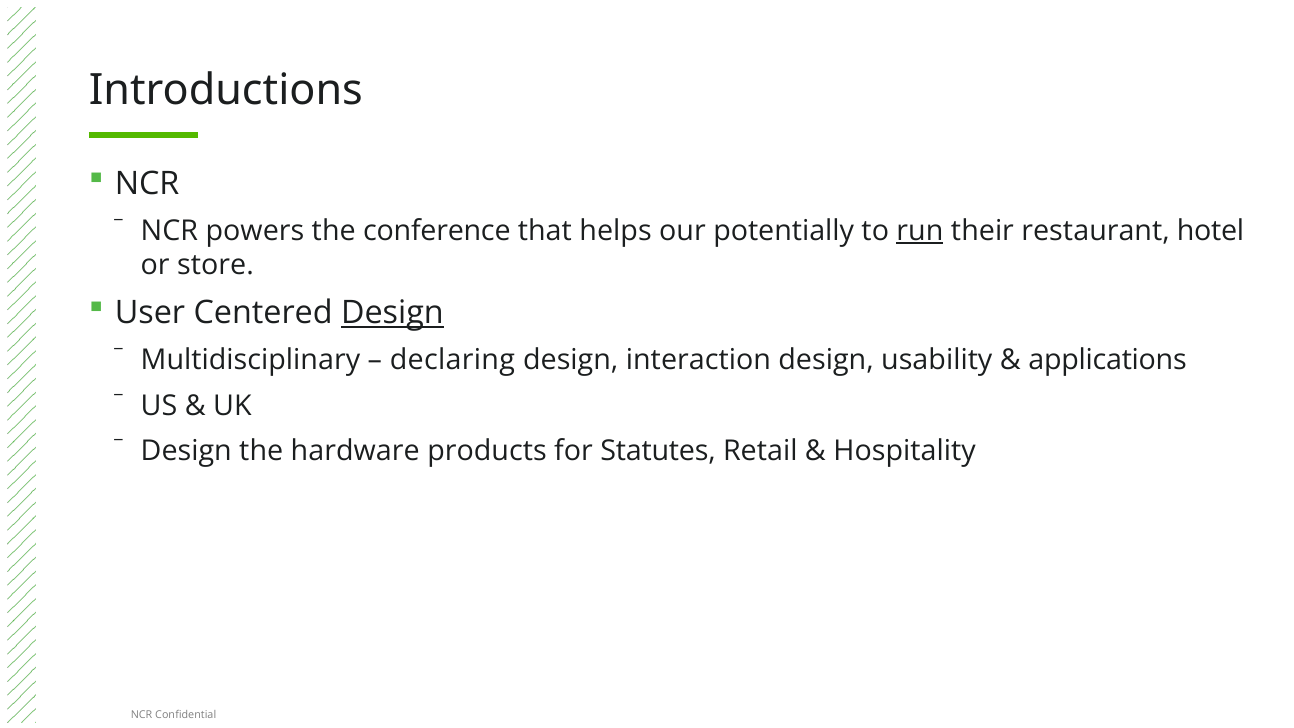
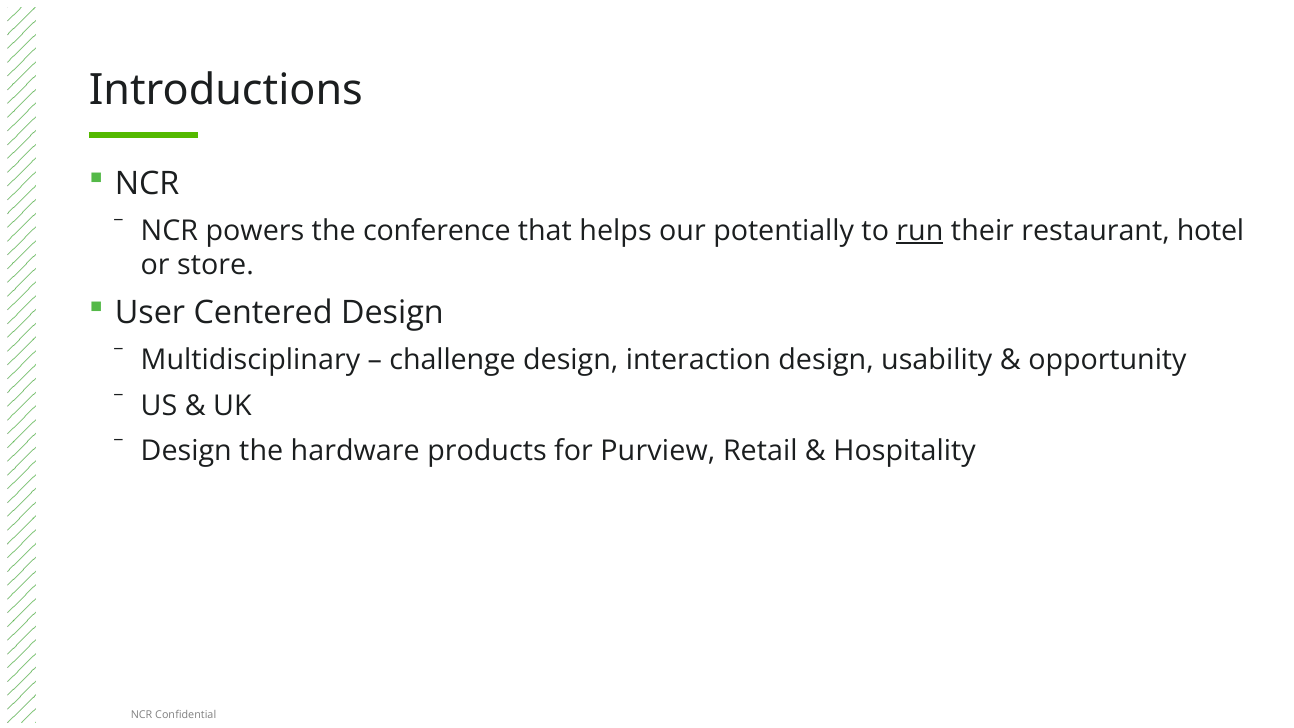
Design underline: present -> none (392, 313)
declaring: declaring -> challenge (453, 360)
applications: applications -> opportunity (1107, 360)
Statutes: Statutes -> Purview (658, 451)
